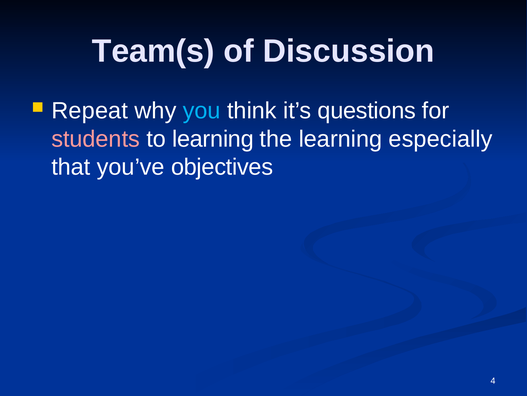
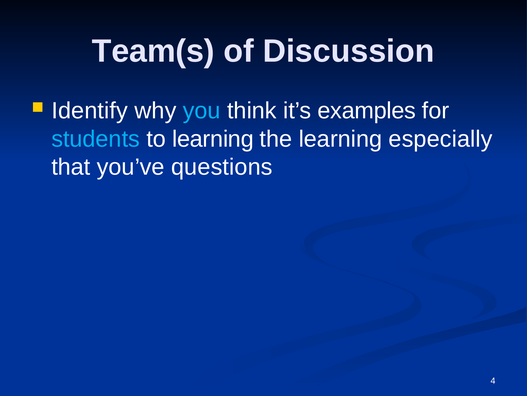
Repeat: Repeat -> Identify (90, 111)
questions: questions -> examples (367, 111)
students colour: pink -> light blue (96, 139)
objectives: objectives -> questions (222, 167)
